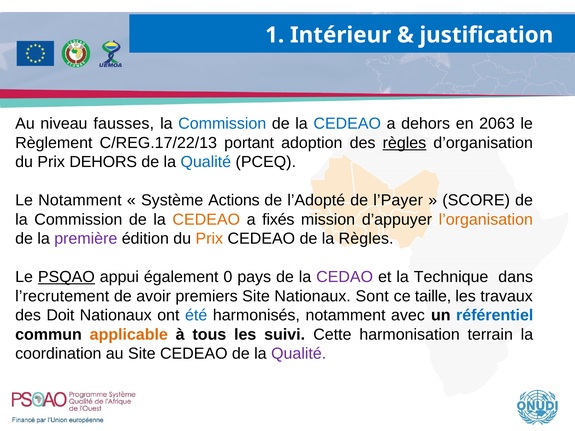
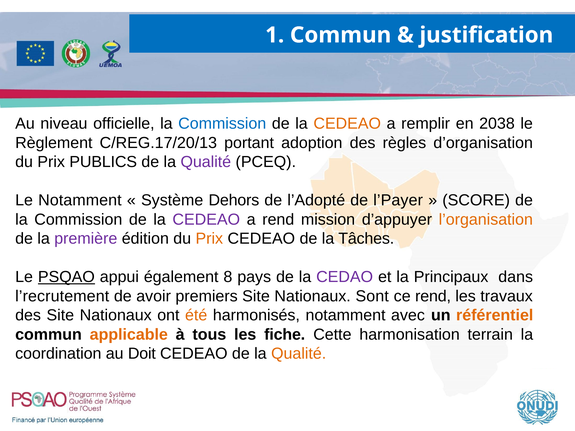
1 Intérieur: Intérieur -> Commun (341, 35)
fausses: fausses -> officielle (124, 124)
CEDEAO colour: blue -> orange (347, 124)
a dehors: dehors -> remplir (426, 124)
2063: 2063 -> 2038 (497, 124)
C/REG.17/22/13: C/REG.17/22/13 -> C/REG.17/20/13 (158, 143)
règles underline: present -> none (404, 143)
Prix DEHORS: DEHORS -> PUBLICS (103, 162)
Qualité colour: blue -> purple (206, 162)
Actions: Actions -> Dehors (234, 200)
CEDEAO colour: orange -> purple (206, 220)
a fixés: fixés -> rend (278, 220)
la Règles: Règles -> Tâches (366, 239)
0: 0 -> 8 (228, 277)
Technique: Technique -> Principaux (451, 277)
ce taille: taille -> rend (433, 296)
des Doit: Doit -> Site (60, 315)
été colour: blue -> orange (196, 315)
référentiel colour: blue -> orange (495, 315)
suivi: suivi -> fiche (285, 335)
au Site: Site -> Doit (142, 354)
Qualité colour: purple -> orange (299, 354)
